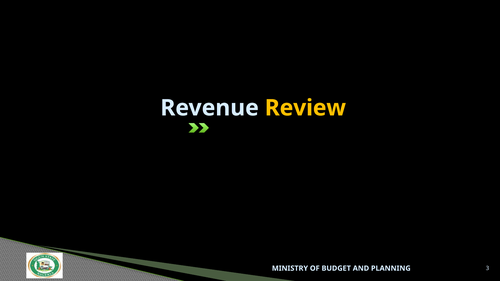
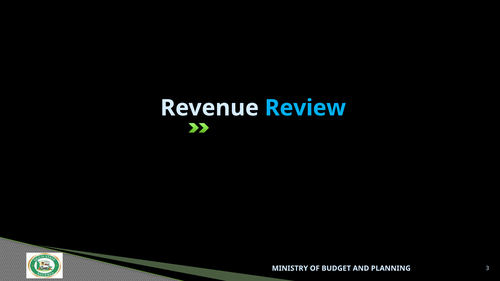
Review colour: yellow -> light blue (305, 108)
